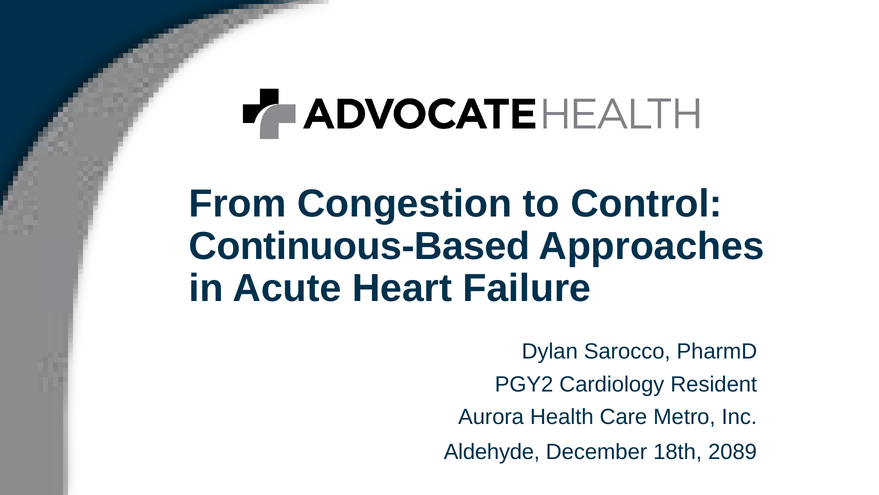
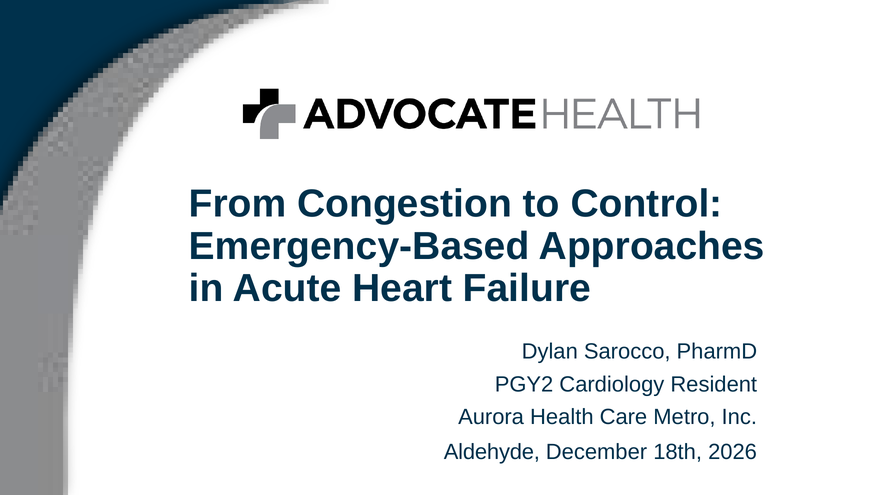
Continuous-Based: Continuous-Based -> Emergency-Based (359, 246)
2089: 2089 -> 2026 (733, 451)
